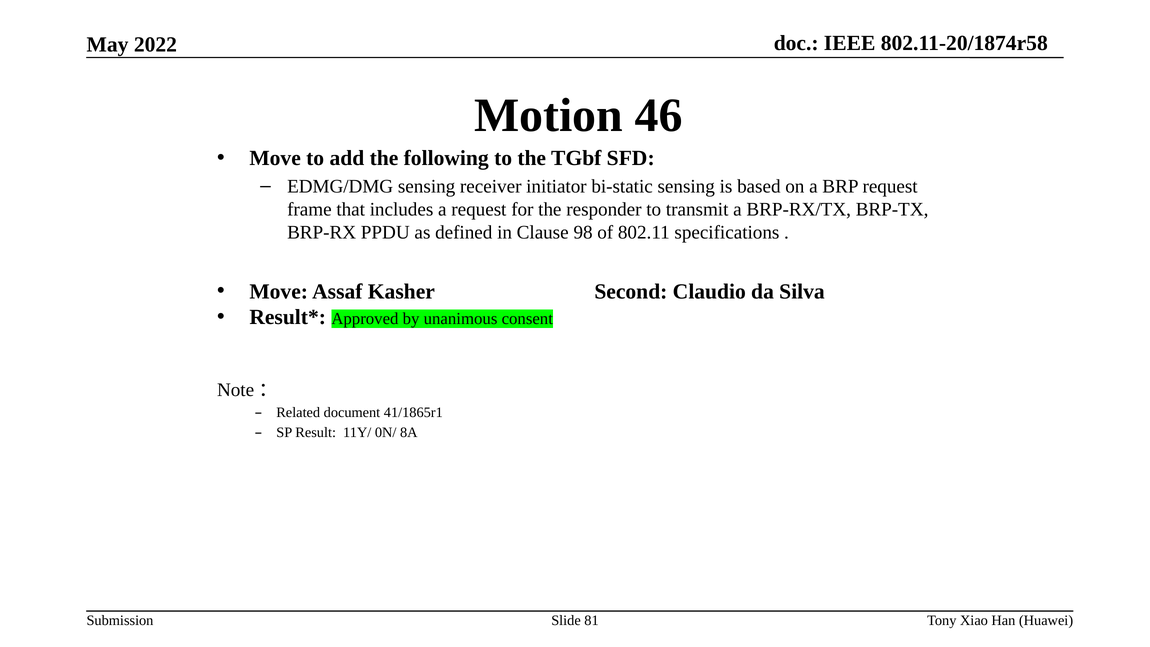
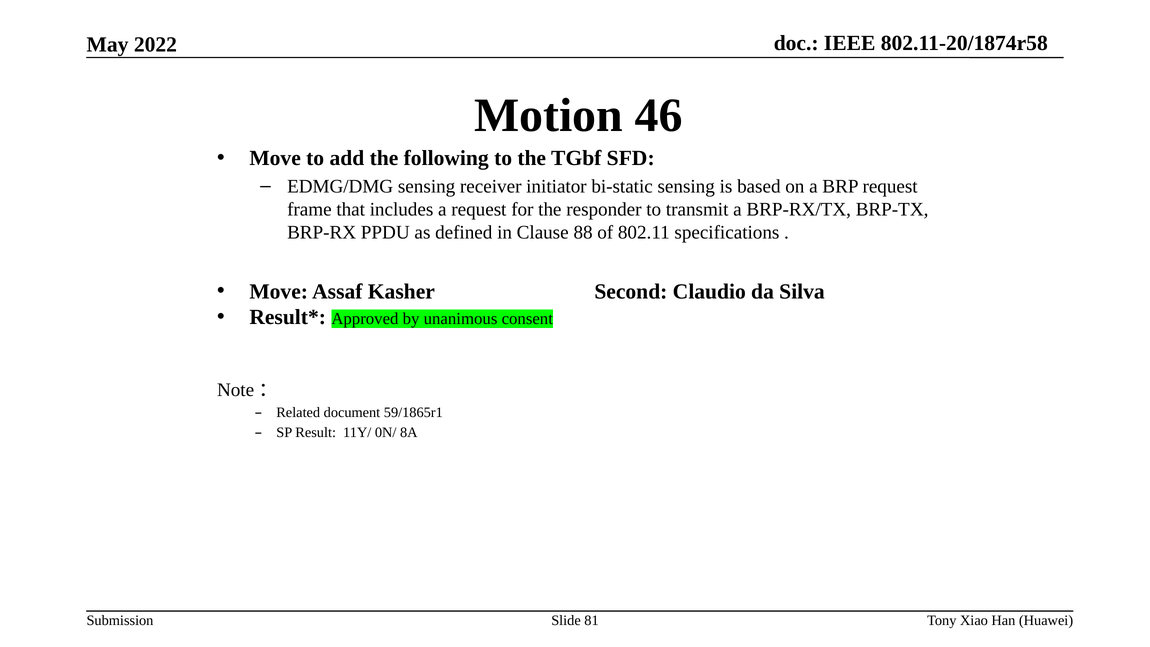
98: 98 -> 88 (583, 232)
41/1865r1: 41/1865r1 -> 59/1865r1 (413, 412)
